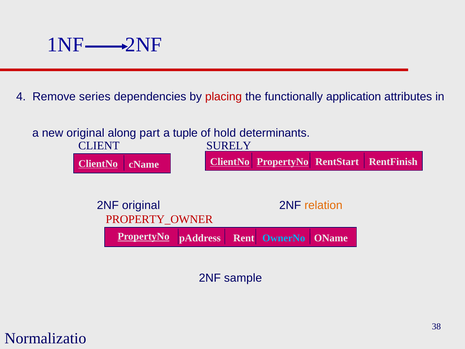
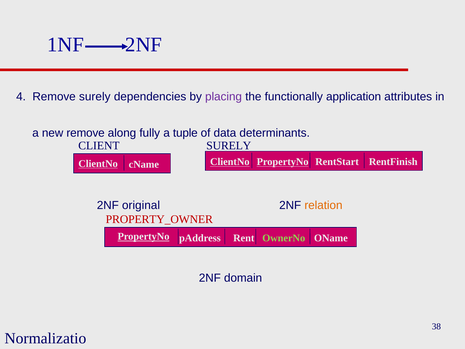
Remove series: series -> surely (95, 97)
placing colour: red -> purple (224, 97)
new original: original -> remove (86, 133)
part: part -> fully (150, 133)
hold: hold -> data (225, 133)
OwnerNo colour: light blue -> light green (284, 238)
sample: sample -> domain (243, 278)
